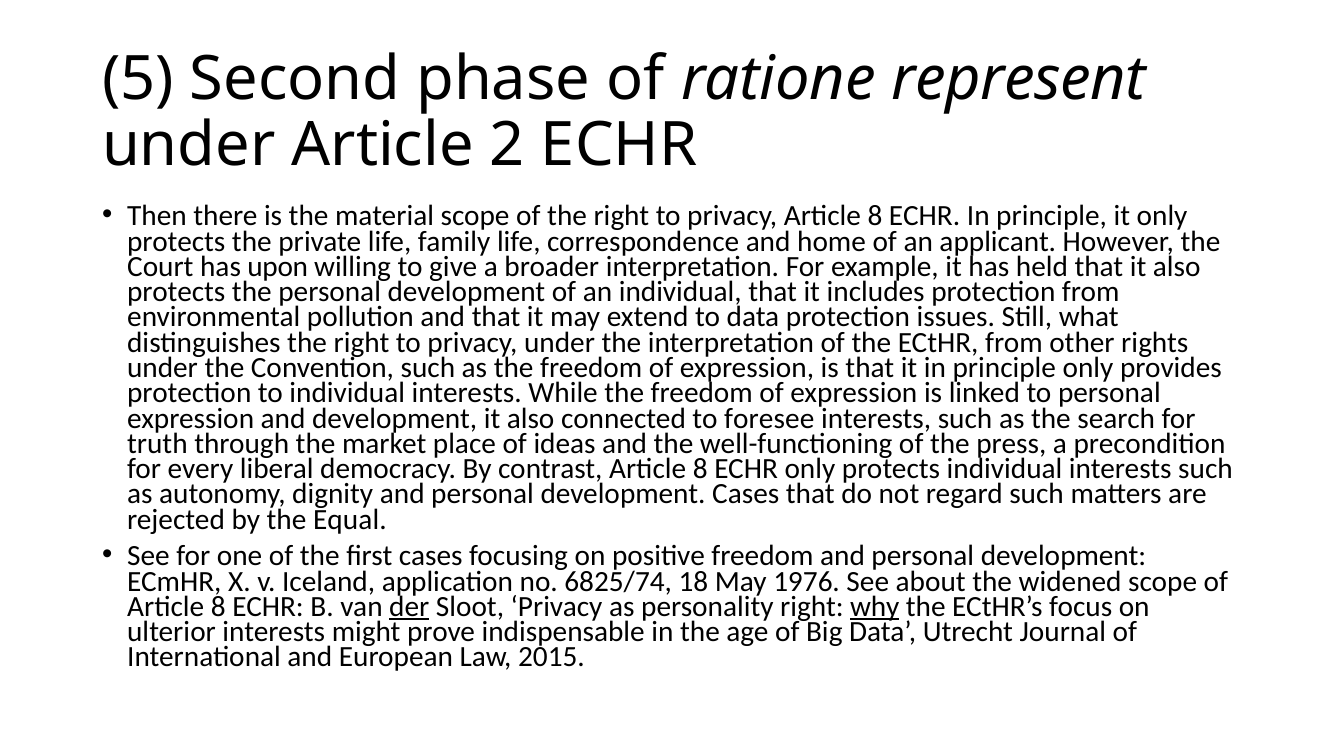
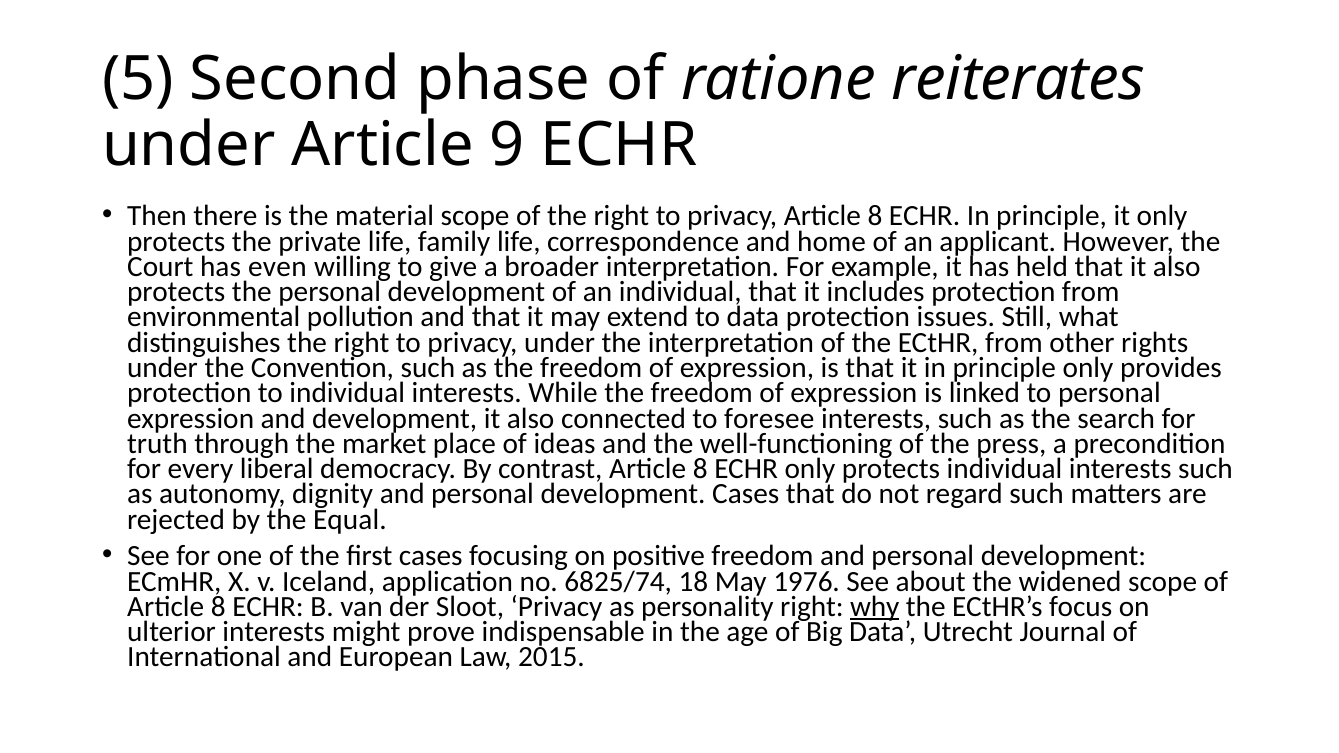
represent: represent -> reiterates (1019, 79)
2: 2 -> 9 (507, 146)
upon: upon -> even (277, 267)
der underline: present -> none (409, 607)
